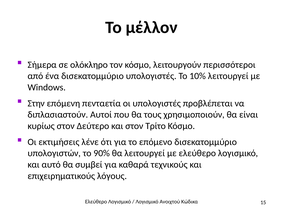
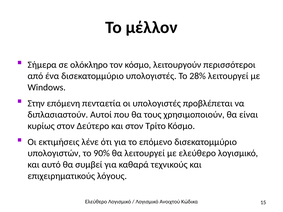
10%: 10% -> 28% (198, 76)
